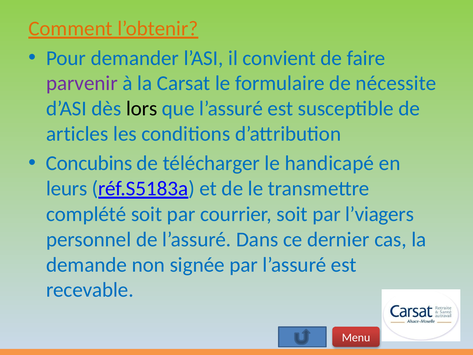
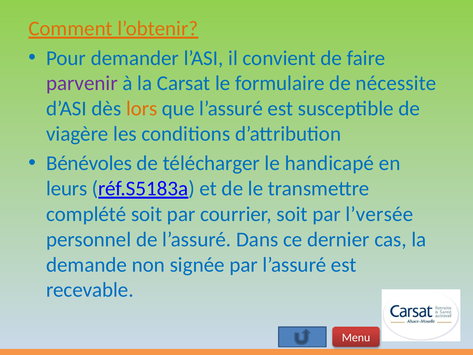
lors colour: black -> orange (142, 109)
articles: articles -> viagère (77, 134)
Concubins: Concubins -> Bénévoles (89, 163)
l’viagers: l’viagers -> l’versée (379, 214)
